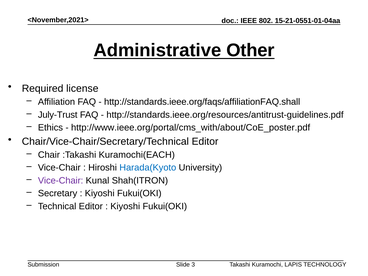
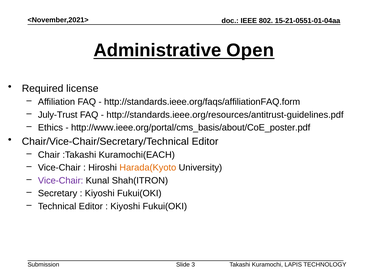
Other: Other -> Open (250, 50)
http://standards.ieee.org/faqs/affiliationFAQ.shall: http://standards.ieee.org/faqs/affiliationFAQ.shall -> http://standards.ieee.org/faqs/affiliationFAQ.form (202, 102)
http://www.ieee.org/portal/cms_with/about/CoE_poster.pdf: http://www.ieee.org/portal/cms_with/about/CoE_poster.pdf -> http://www.ieee.org/portal/cms_basis/about/CoE_poster.pdf (191, 128)
Harada(Kyoto colour: blue -> orange (148, 168)
